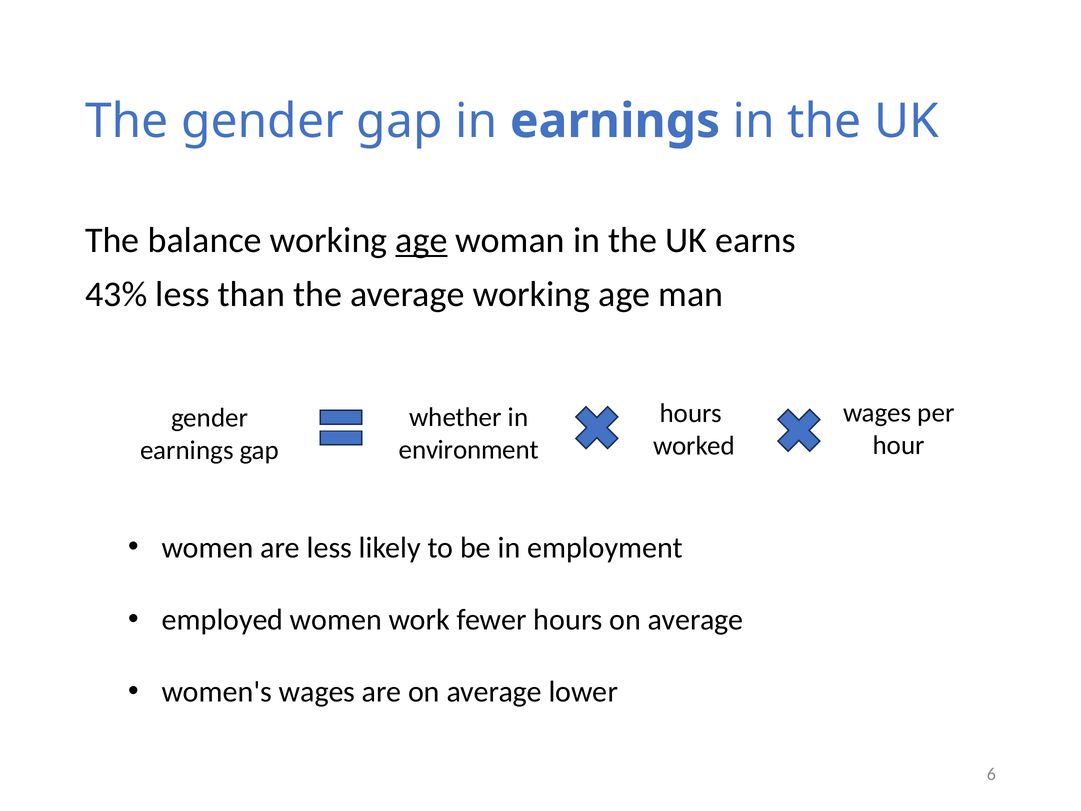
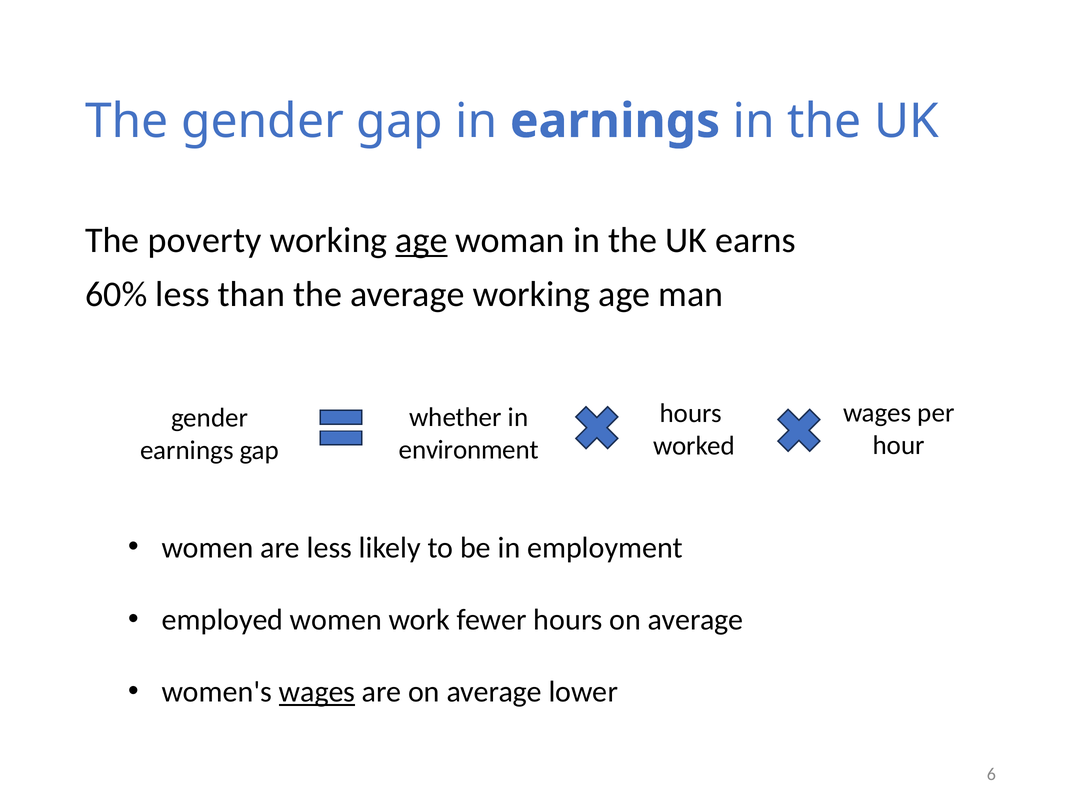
balance: balance -> poverty (205, 240)
43%: 43% -> 60% (116, 294)
wages underline: none -> present (317, 692)
